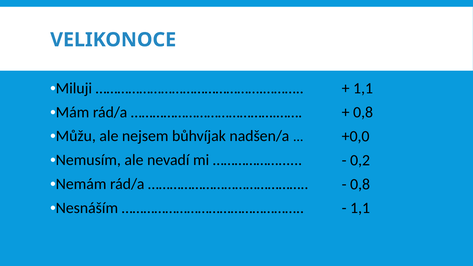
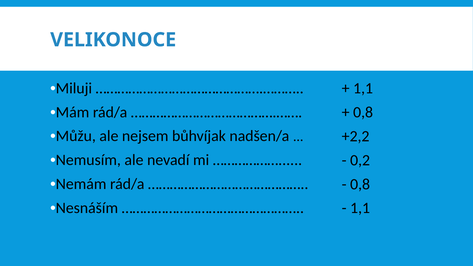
+0,0: +0,0 -> +2,2 (356, 136)
